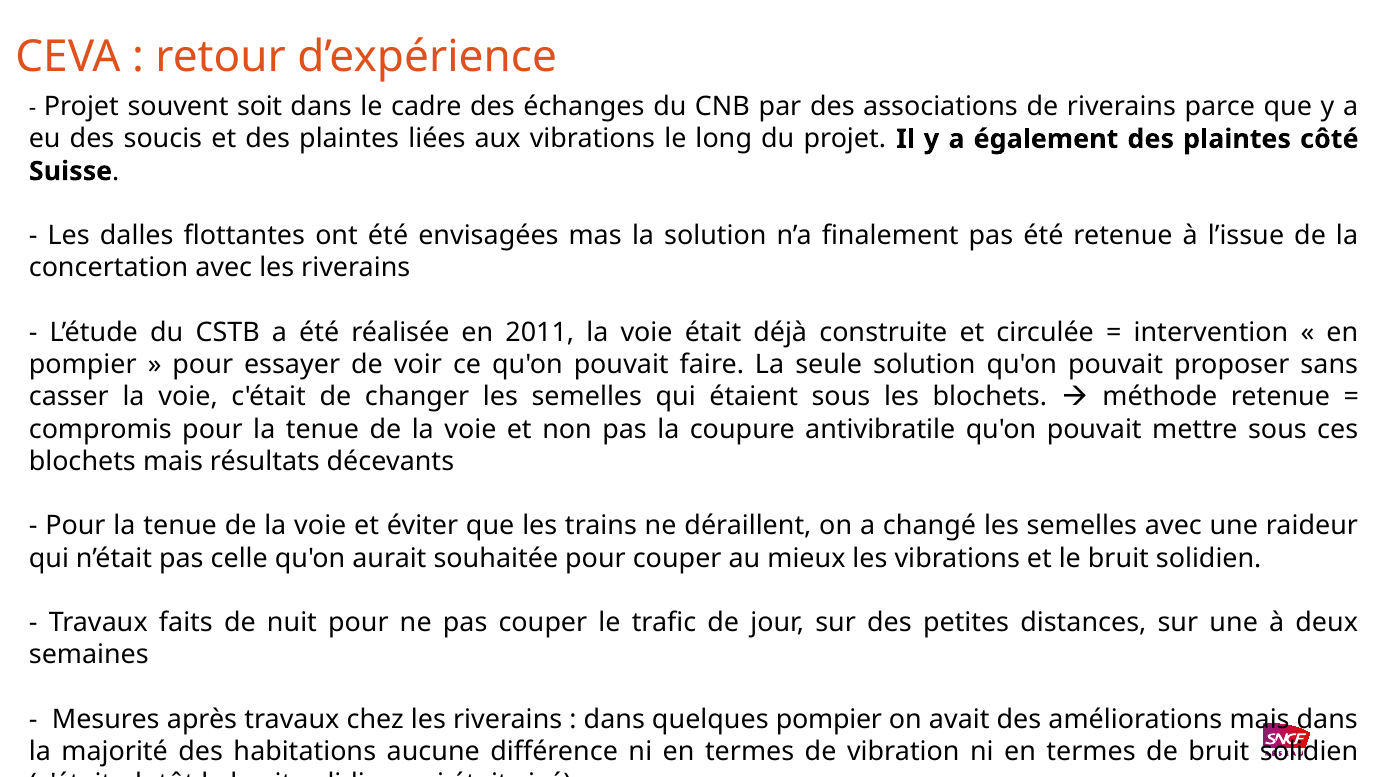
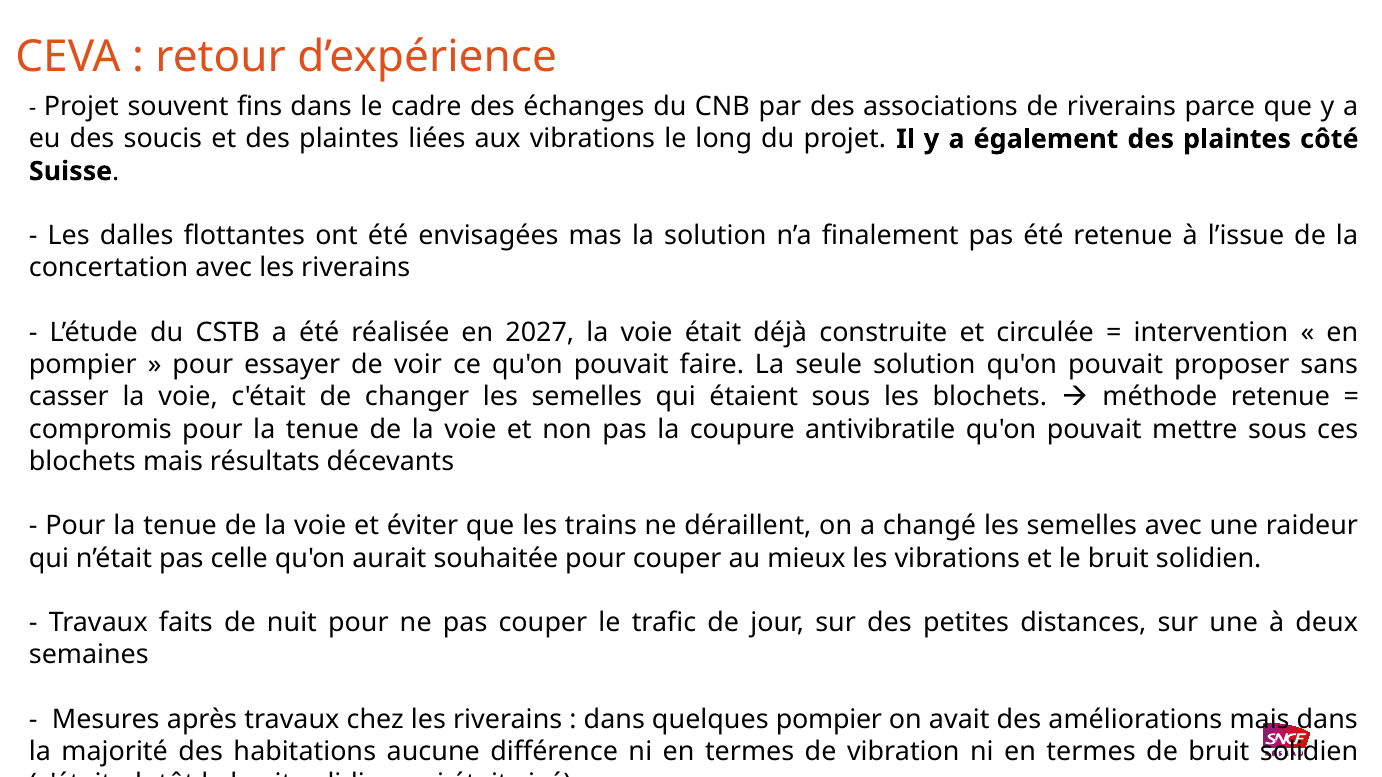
soit: soit -> fins (260, 107)
2011: 2011 -> 2027 (540, 333)
